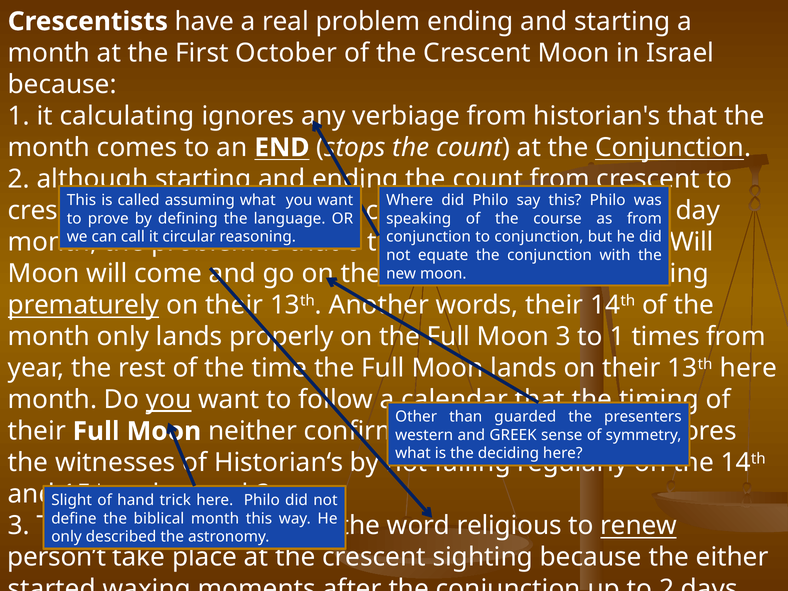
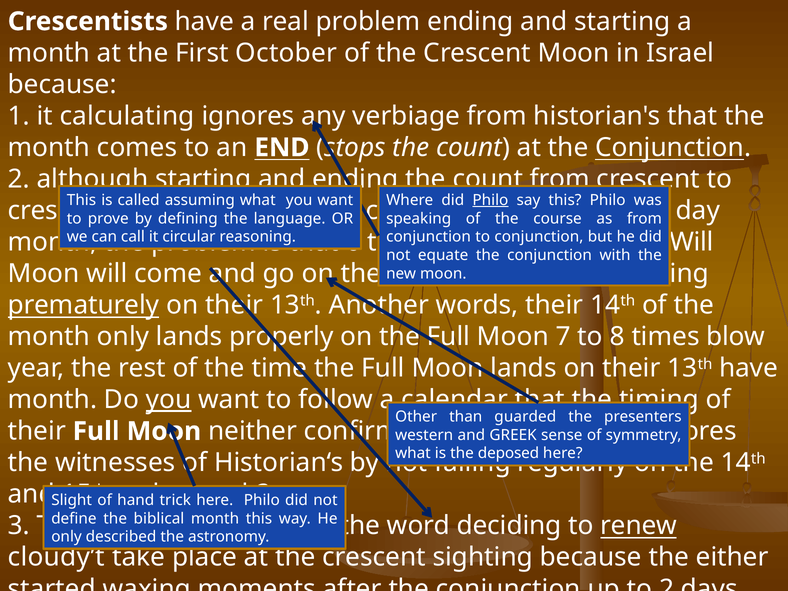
Philo underline: none -> present (490, 200)
3: 3 -> 7 (563, 337)
to 1: 1 -> 8 (617, 337)
times from: from -> blow (736, 337)
13th here: here -> have (749, 368)
deciding: deciding -> deposed (509, 453)
religious: religious -> deciding (509, 526)
person’t: person’t -> cloudy’t (56, 557)
